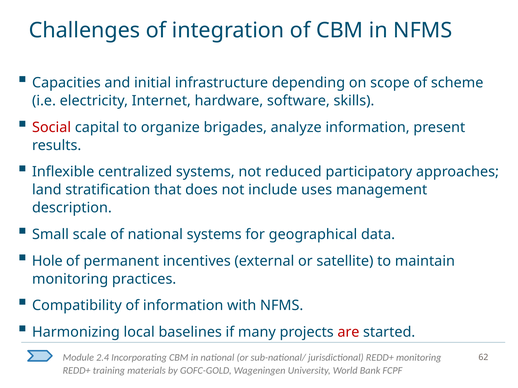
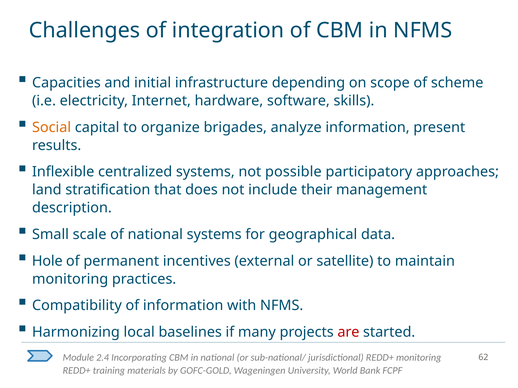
Social colour: red -> orange (52, 128)
reduced: reduced -> possible (293, 172)
uses: uses -> their (317, 190)
